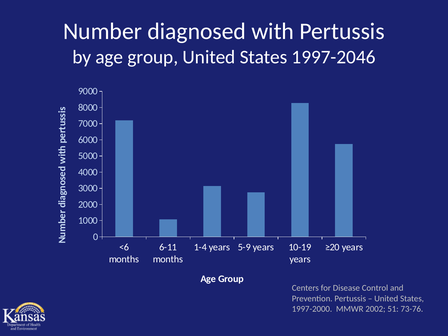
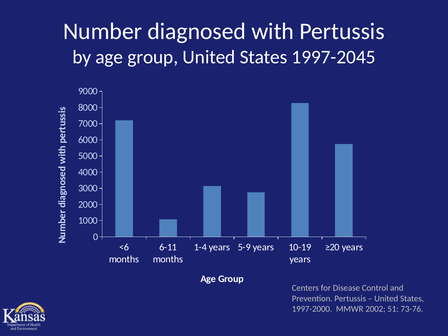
1997-2046: 1997-2046 -> 1997-2045 (334, 57)
